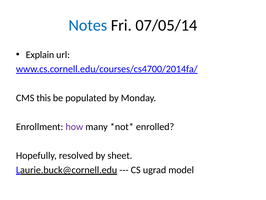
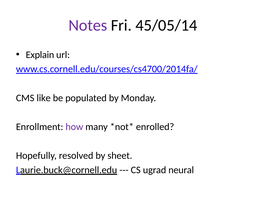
Notes colour: blue -> purple (88, 25)
07/05/14: 07/05/14 -> 45/05/14 (166, 25)
this: this -> like (44, 98)
model: model -> neural (181, 170)
